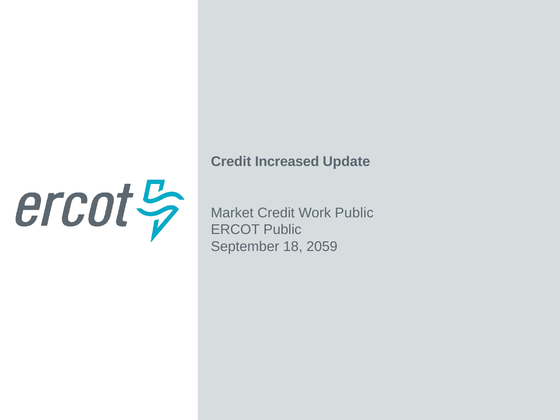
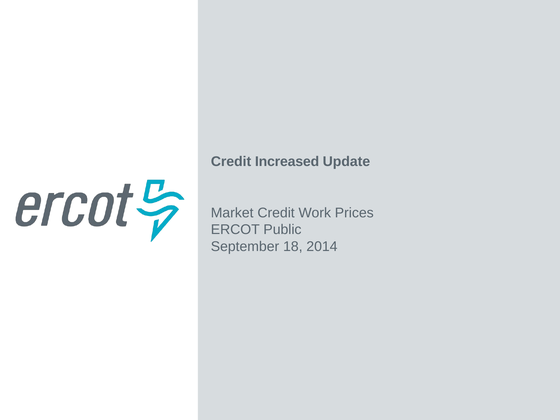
Work Public: Public -> Prices (354, 213)
2059: 2059 -> 2014 (322, 246)
